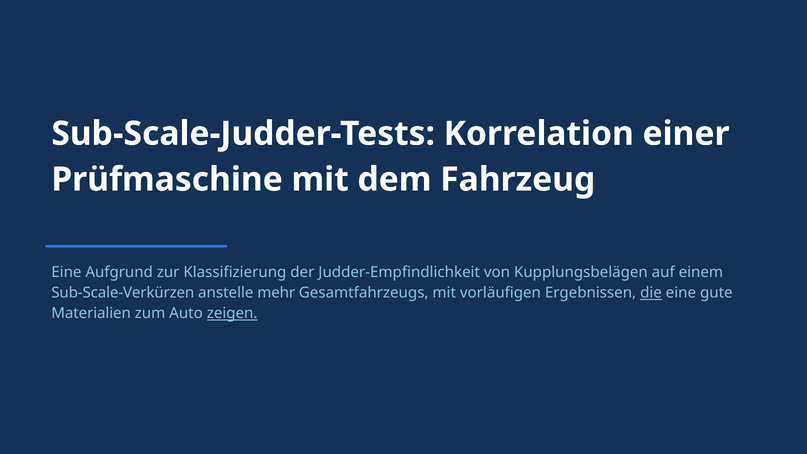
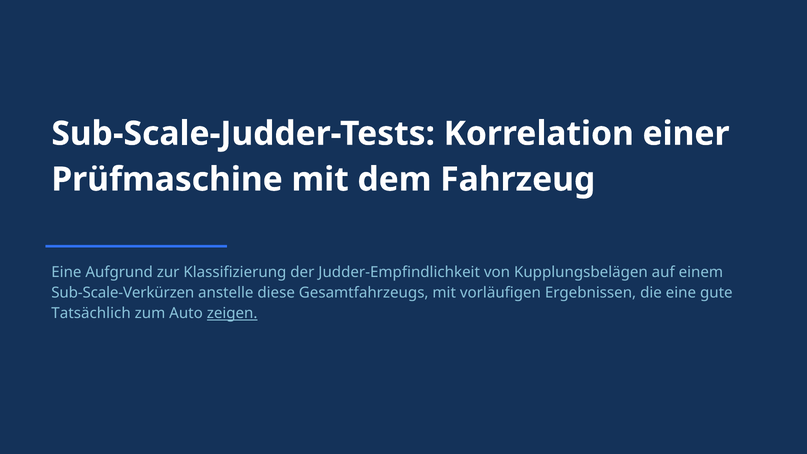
mehr: mehr -> diese (276, 293)
die underline: present -> none (651, 293)
Materialien: Materialien -> Tatsächlich (91, 313)
